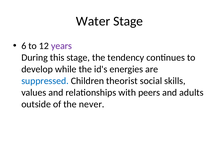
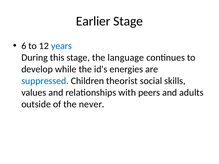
Water: Water -> Earlier (93, 21)
years colour: purple -> blue (61, 46)
tendency: tendency -> language (126, 58)
